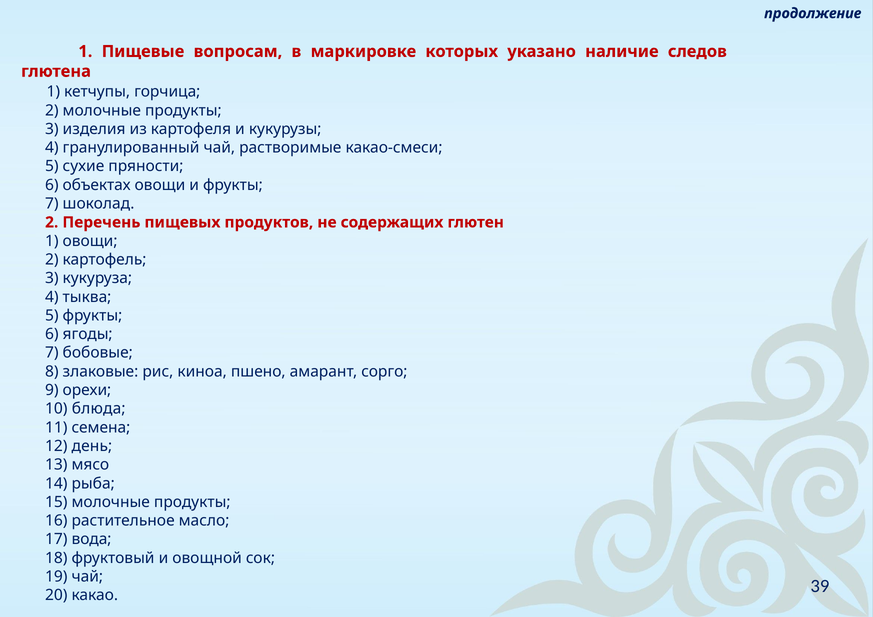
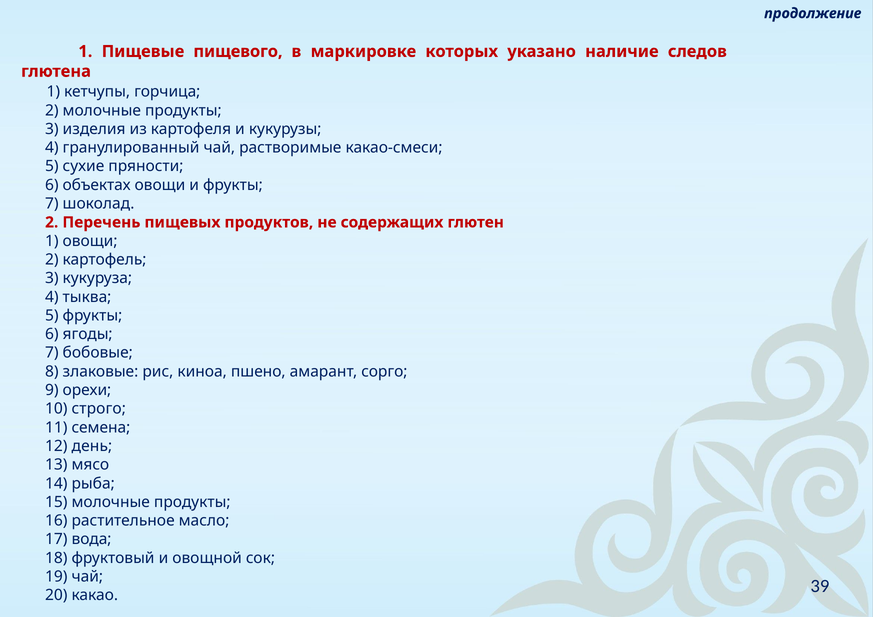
вопросам: вопросам -> пищевого (238, 51)
блюда: блюда -> строго (99, 409)
